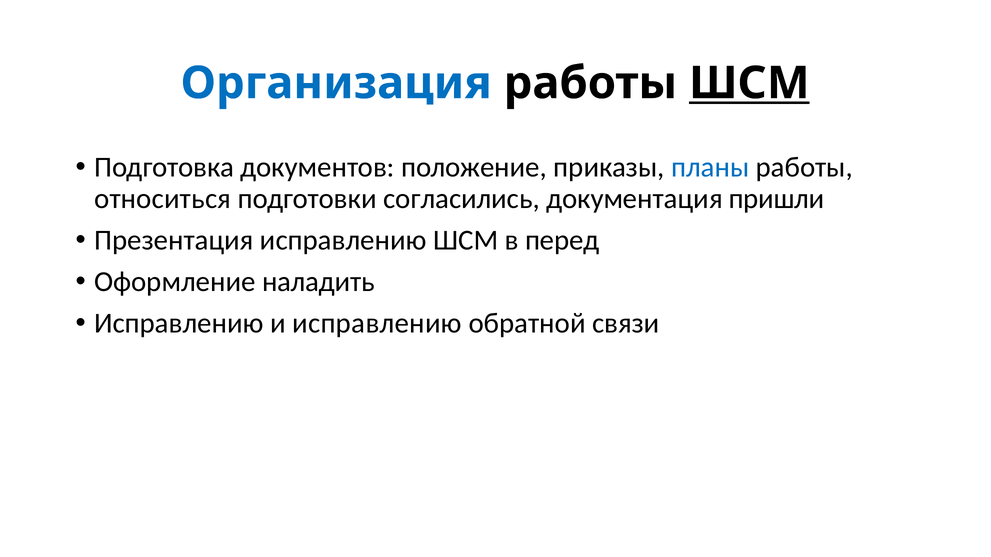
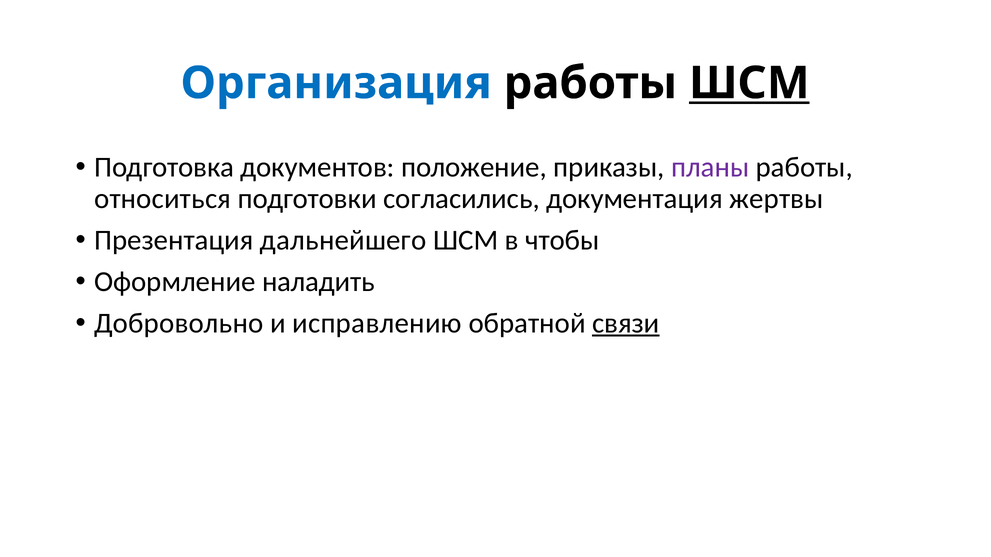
планы colour: blue -> purple (710, 168)
пришли: пришли -> жертвы (776, 199)
Презентация исправлению: исправлению -> дальнейшего (343, 240)
перед: перед -> чтобы (562, 240)
Исправлению: Исправлению -> Добровольно (179, 323)
связи underline: none -> present (626, 323)
